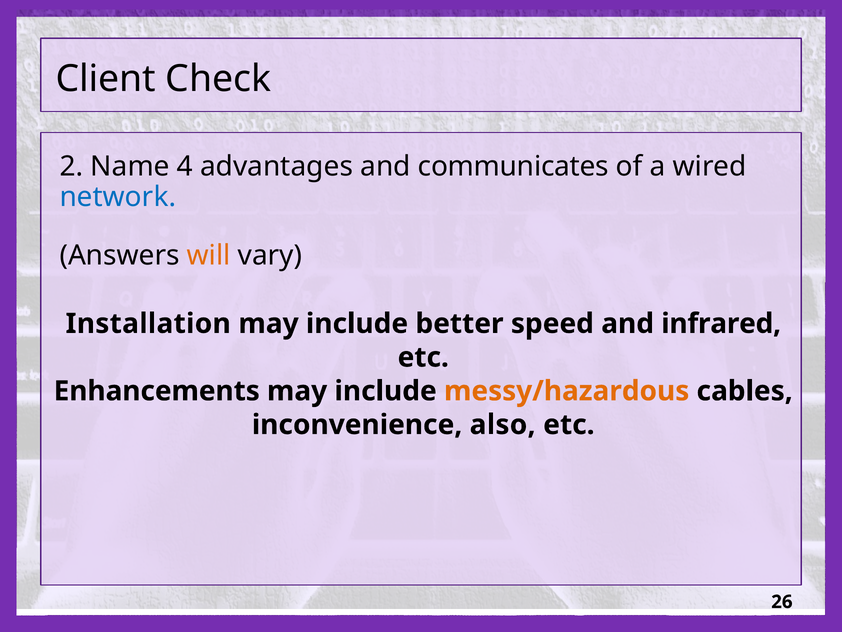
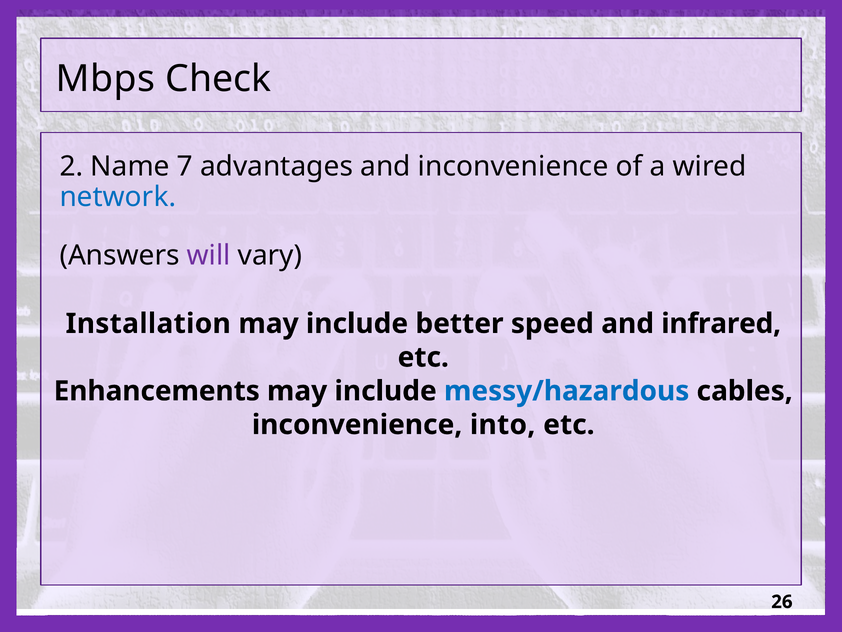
Client: Client -> Mbps (105, 79)
4: 4 -> 7 (185, 166)
and communicates: communicates -> inconvenience (513, 166)
will colour: orange -> purple (209, 255)
messy/hazardous colour: orange -> blue (567, 391)
also: also -> into (503, 424)
